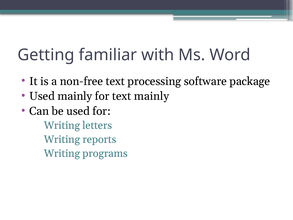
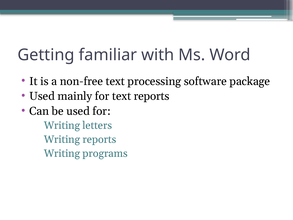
text mainly: mainly -> reports (152, 96)
